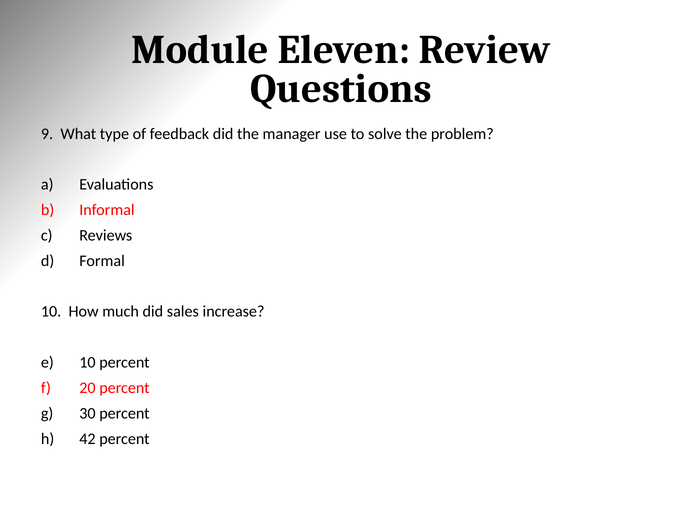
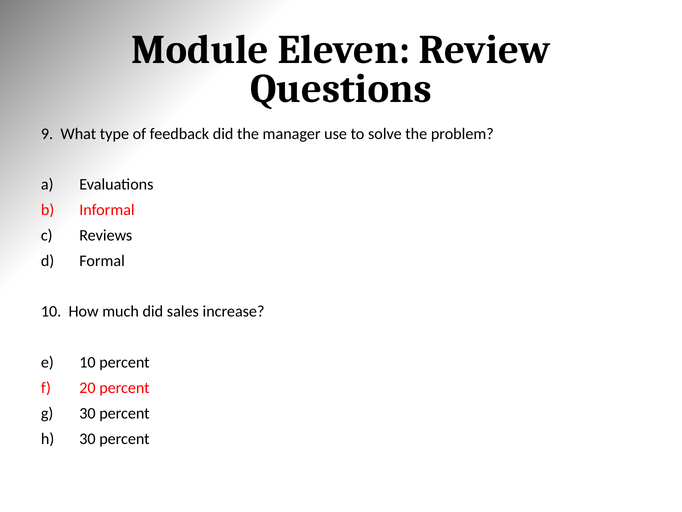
42: 42 -> 30 (87, 438)
